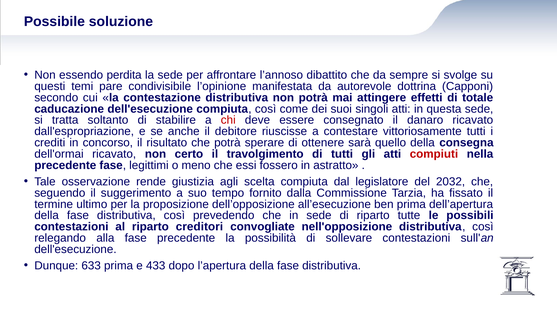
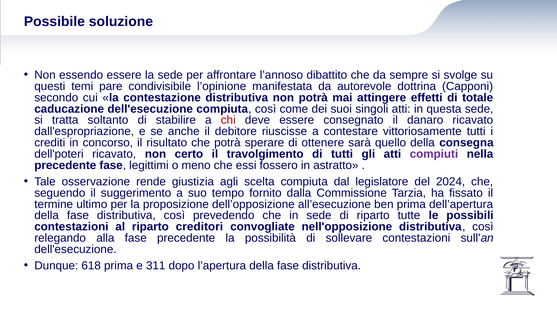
essendo perdita: perdita -> essere (124, 75)
dell'ormai: dell'ormai -> dell'poteri (59, 154)
compiuti colour: red -> purple (434, 154)
2032: 2032 -> 2024 (451, 182)
633: 633 -> 618 (91, 266)
433: 433 -> 311 (156, 266)
